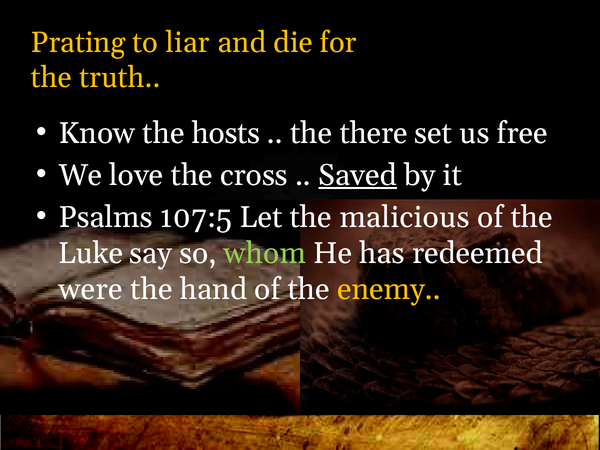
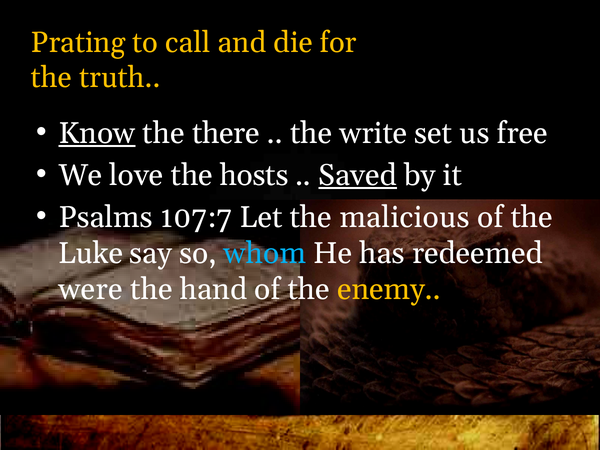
liar: liar -> call (188, 43)
Know underline: none -> present (97, 133)
hosts: hosts -> there (226, 133)
there: there -> write (373, 133)
cross: cross -> hosts (254, 175)
107:5: 107:5 -> 107:7 (196, 217)
whom colour: light green -> light blue (265, 253)
